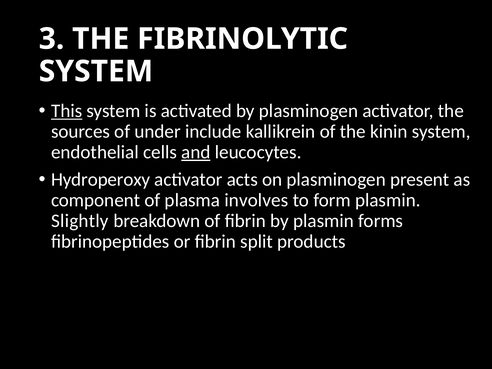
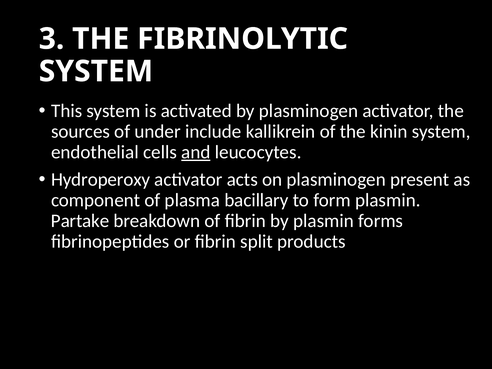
This underline: present -> none (67, 111)
involves: involves -> bacillary (256, 200)
Slightly: Slightly -> Partake (80, 221)
